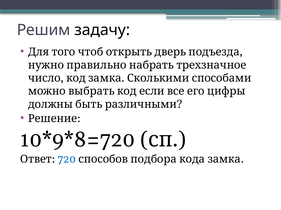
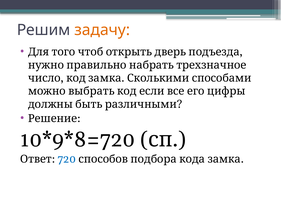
задачу colour: black -> orange (102, 30)
